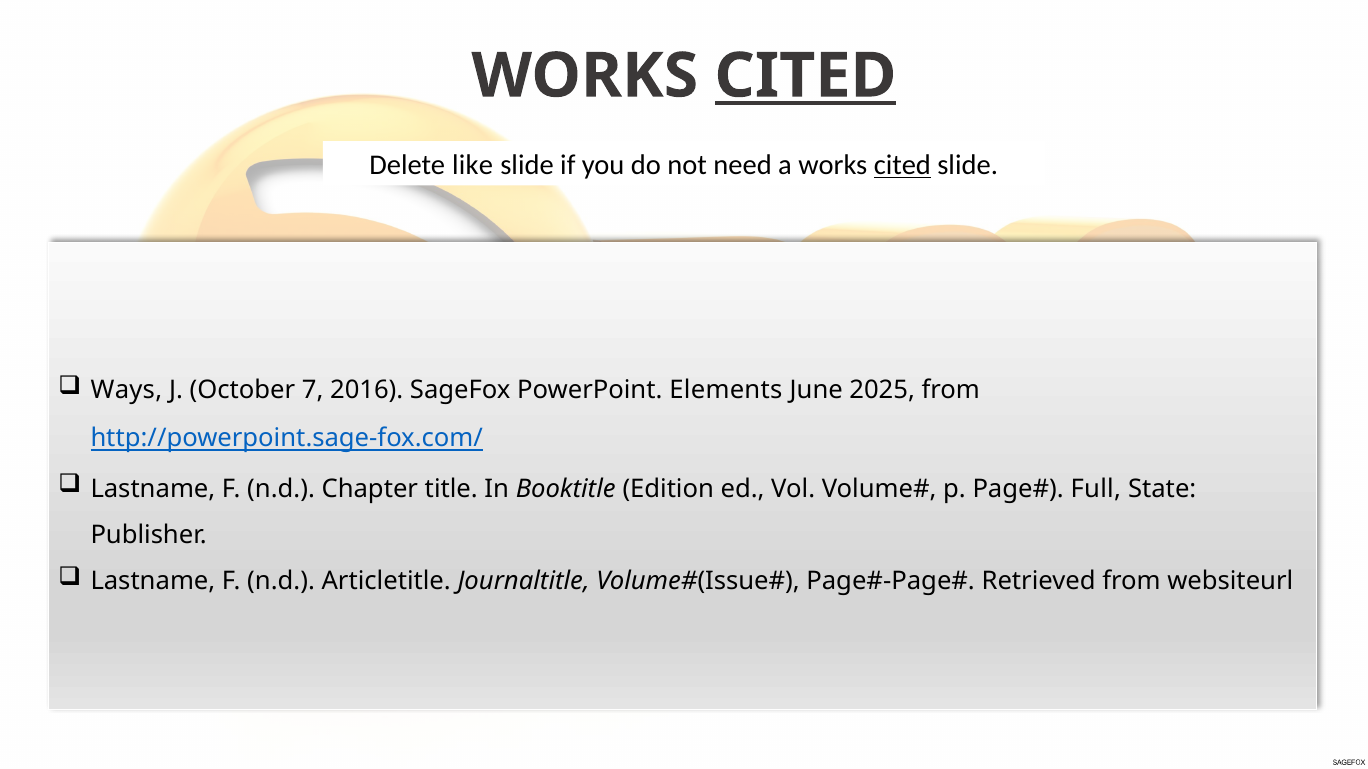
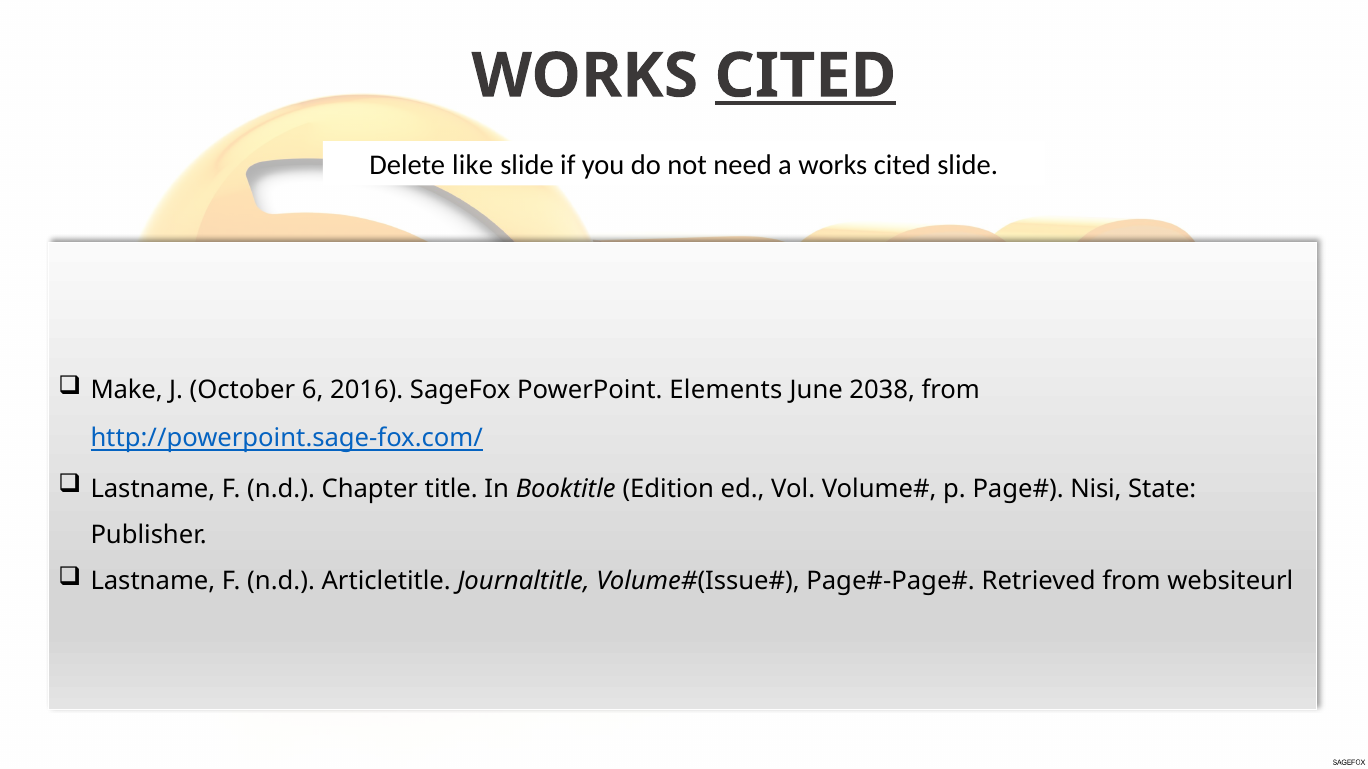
cited underline: present -> none (902, 165)
Ways: Ways -> Make (127, 390)
7: 7 -> 6 (313, 390)
2025: 2025 -> 2038 (882, 390)
Full: Full -> Nisi (1096, 489)
